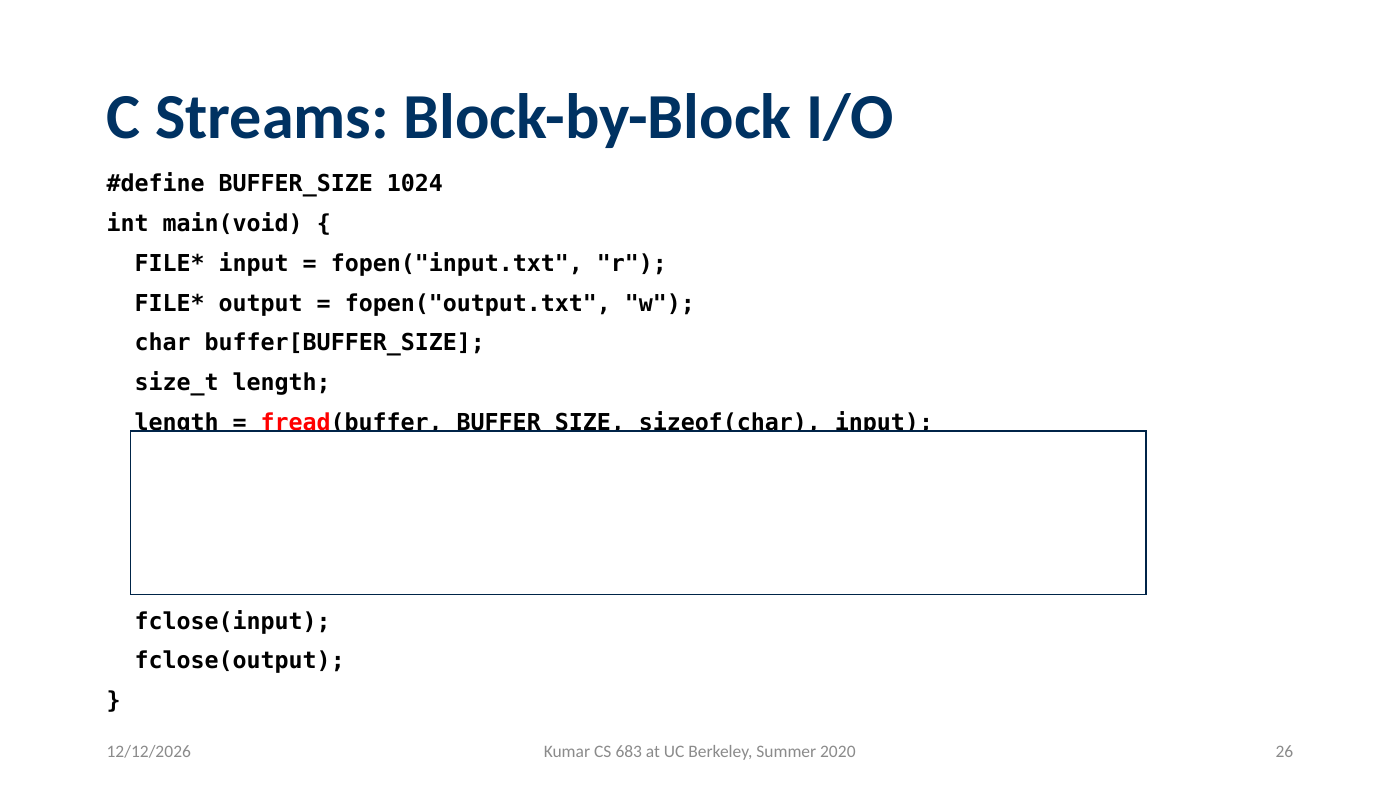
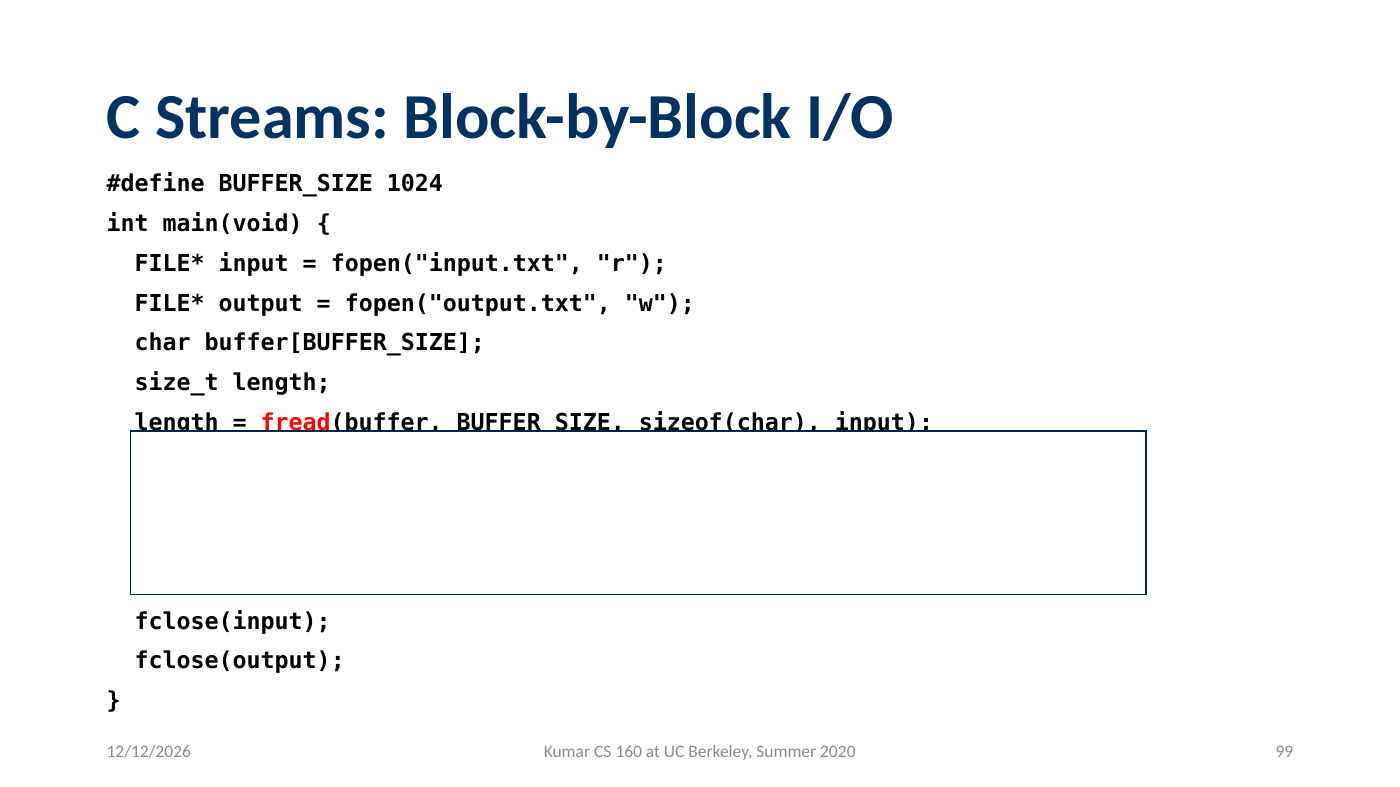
683: 683 -> 160 (629, 752)
26: 26 -> 99 (1284, 752)
